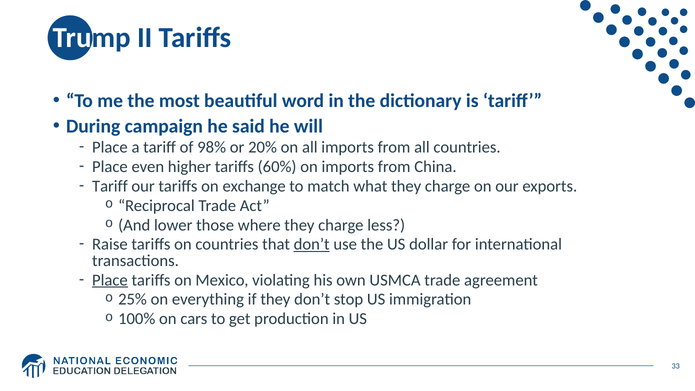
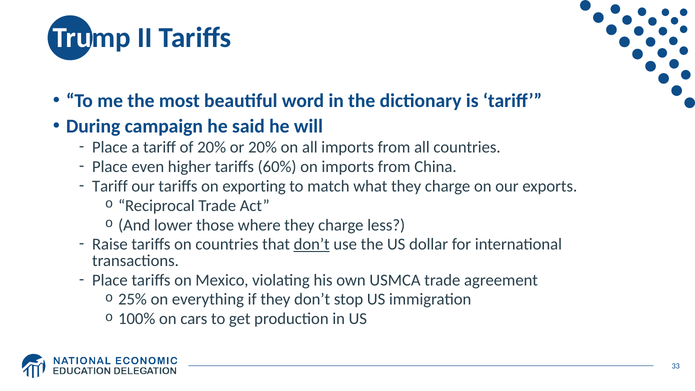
of 98%: 98% -> 20% (212, 147)
exchange: exchange -> exporting (254, 186)
Place underline: present -> none (110, 280)
